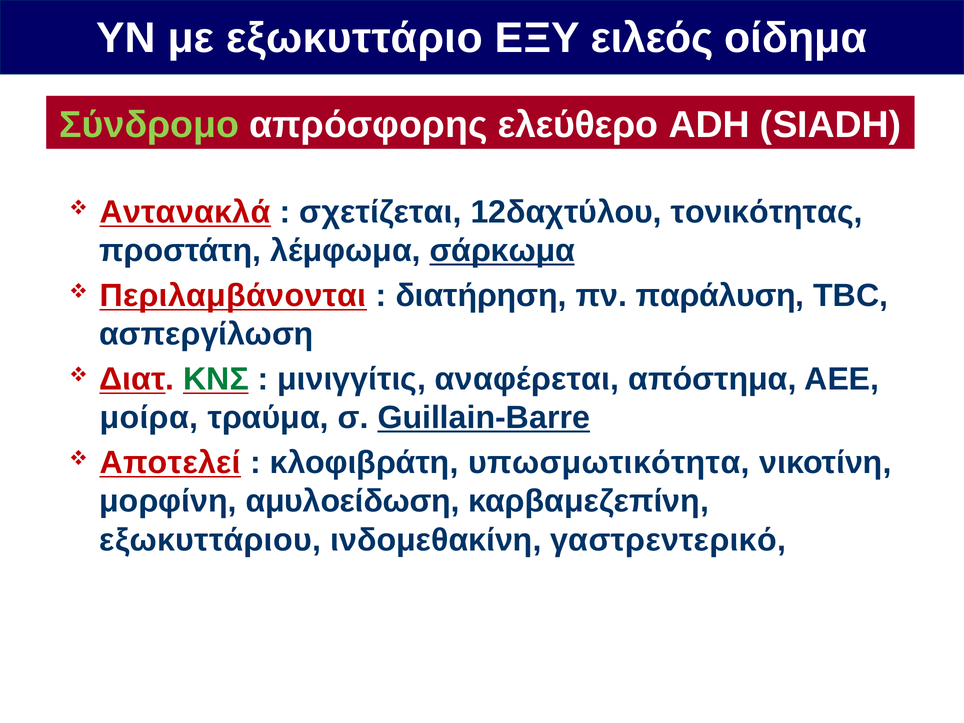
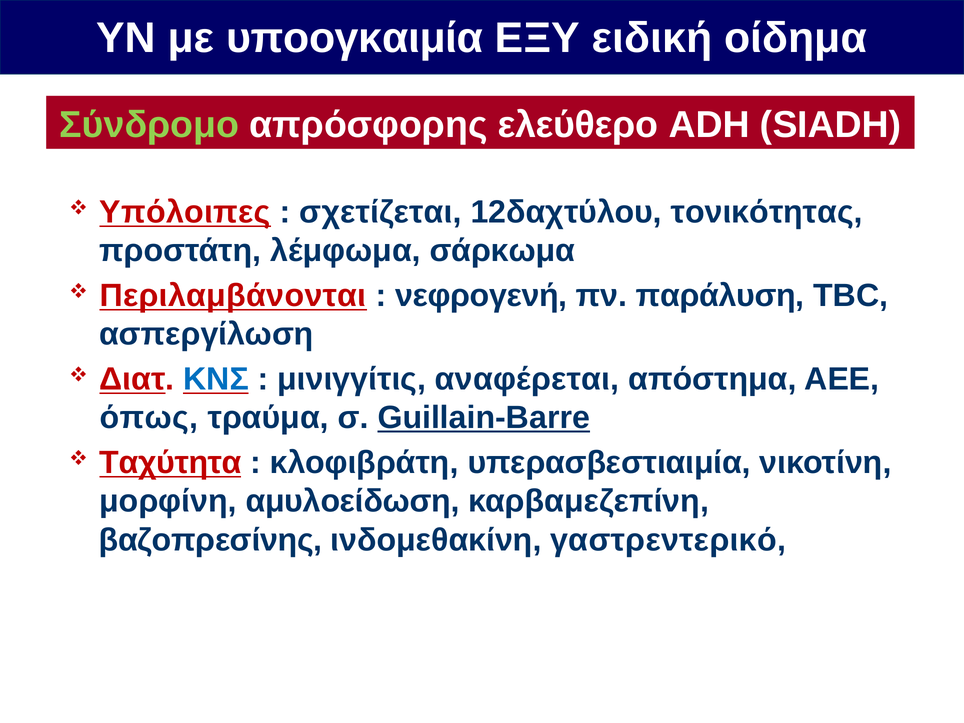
εξωκυττάριο: εξωκυττάριο -> υποογκαιμία (355, 38)
ειλεός: ειλεός -> ειδική (652, 38)
Αντανακλά: Αντανακλά -> Υπόλοιπες (185, 212)
σάρκωμα underline: present -> none (502, 251)
διατήρηση: διατήρηση -> νεφρογενή (481, 296)
ΚΝΣ colour: green -> blue (216, 379)
μοίρα: μοίρα -> όπως (149, 418)
Αποτελεί: Αποτελεί -> Ταχύτητα (170, 463)
υπωσμωτικότητα: υπωσμωτικότητα -> υπερασβεστιαιμία (609, 463)
εξωκυττάριου: εξωκυττάριου -> βαζοπρεσίνης (211, 540)
